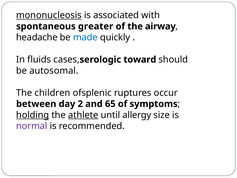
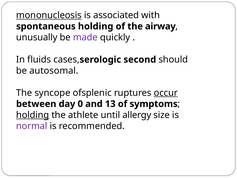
spontaneous greater: greater -> holding (96, 26)
headache: headache -> unusually (37, 37)
made colour: blue -> purple (85, 37)
toward: toward -> second (140, 60)
children: children -> syncope (52, 93)
occur underline: none -> present (166, 93)
2: 2 -> 0 (80, 104)
65: 65 -> 13 (110, 104)
athlete underline: present -> none (83, 115)
